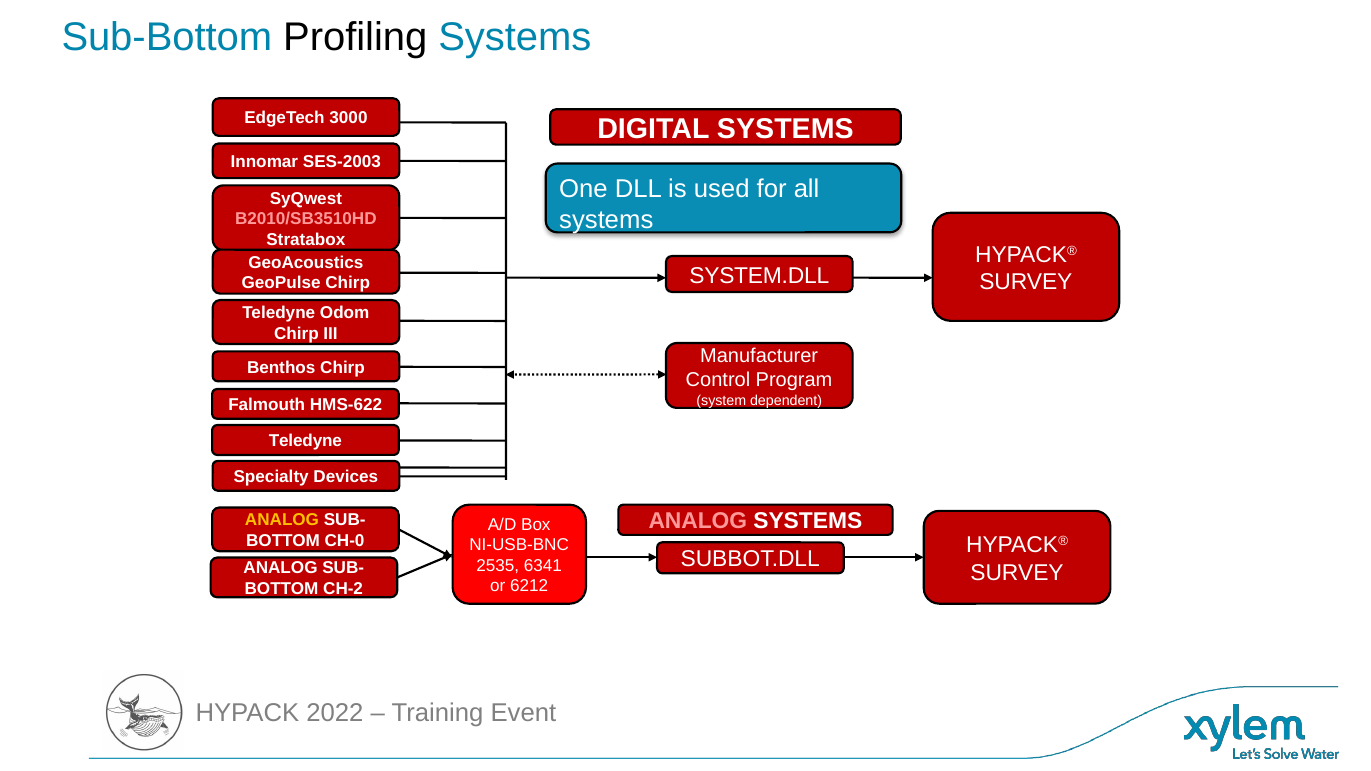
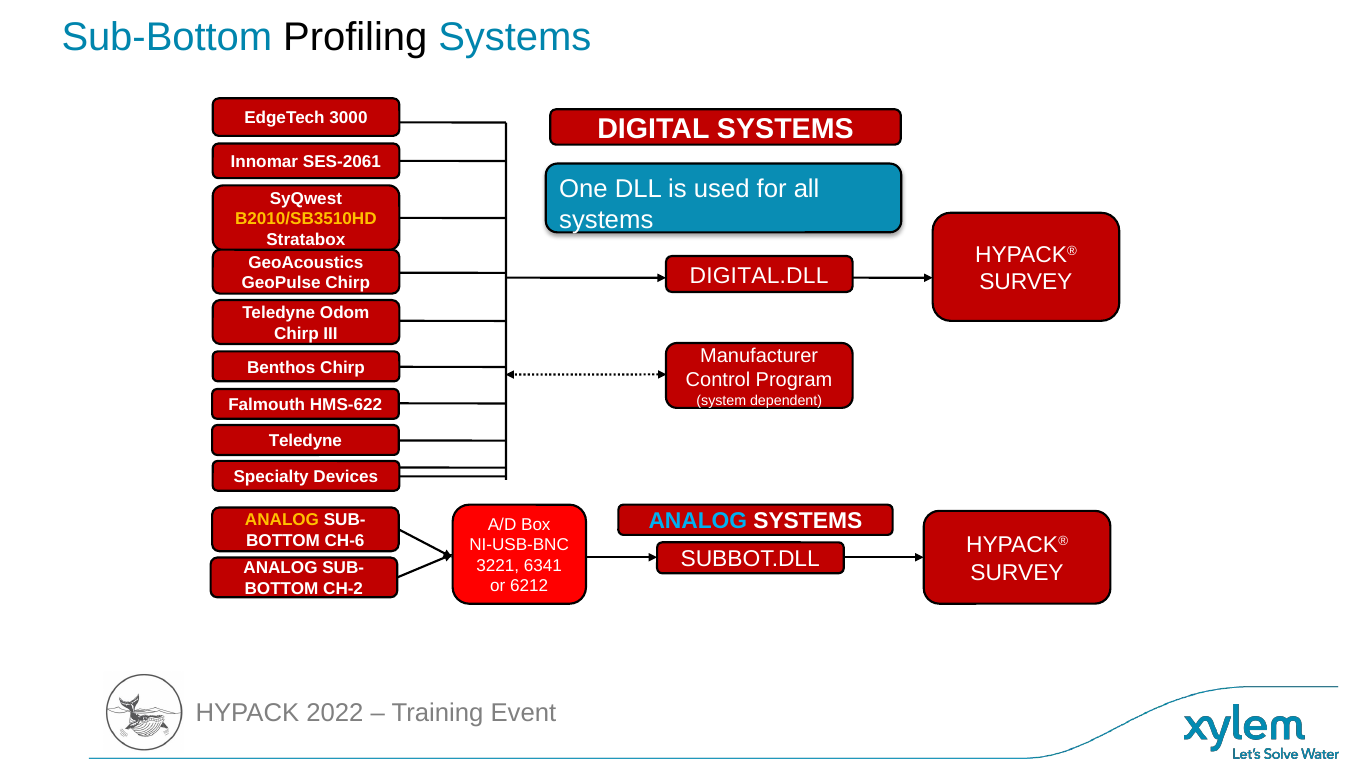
SES-2003: SES-2003 -> SES-2061 (342, 162)
B2010/SB3510HD colour: pink -> yellow (306, 219)
SYSTEM.DLL: SYSTEM.DLL -> DIGITAL.DLL (759, 276)
ANALOG colour: pink -> light blue (698, 521)
CH-0: CH-0 -> CH-6 (345, 541)
2535: 2535 -> 3221 (498, 566)
